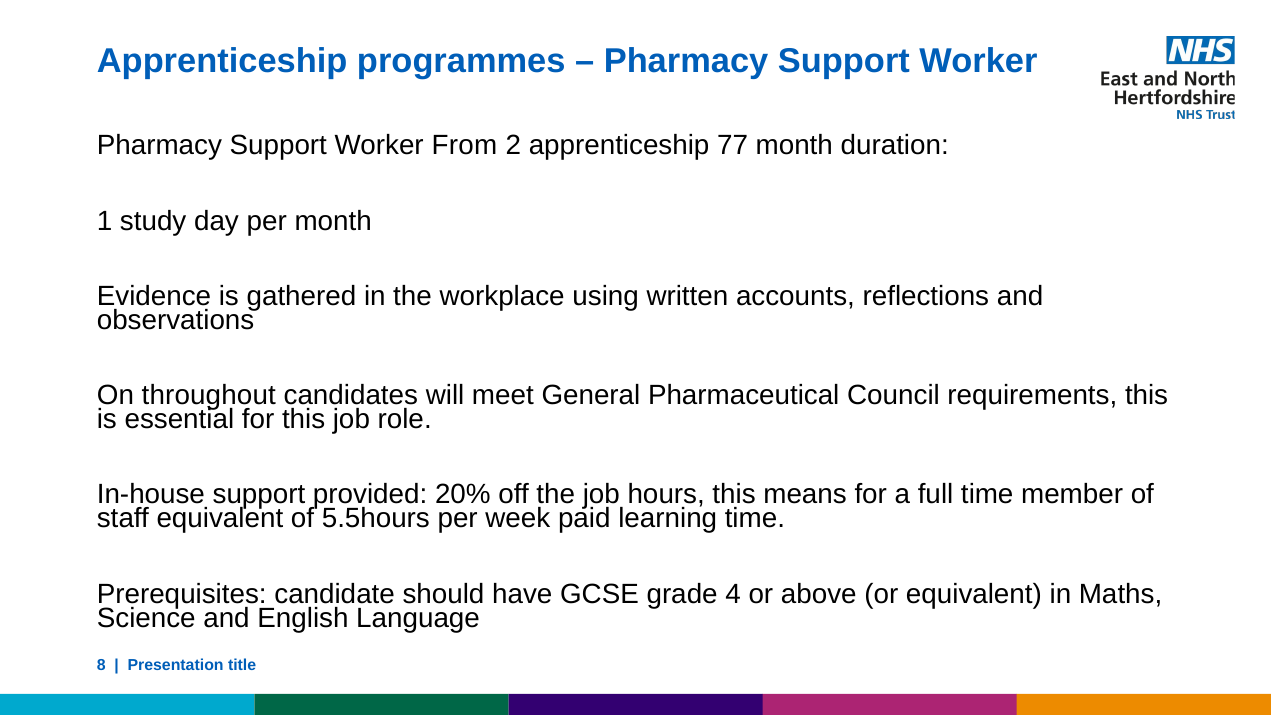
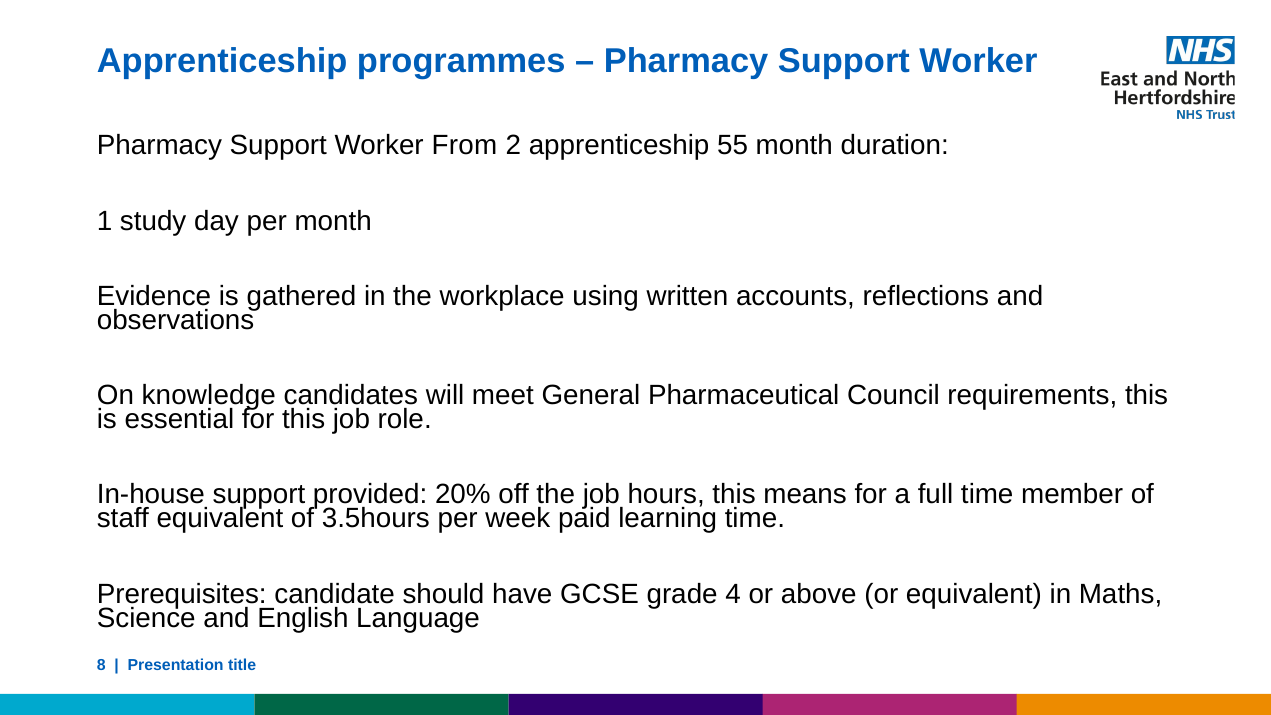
77: 77 -> 55 (733, 146)
throughout: throughout -> knowledge (209, 395)
5.5hours: 5.5hours -> 3.5hours (376, 519)
